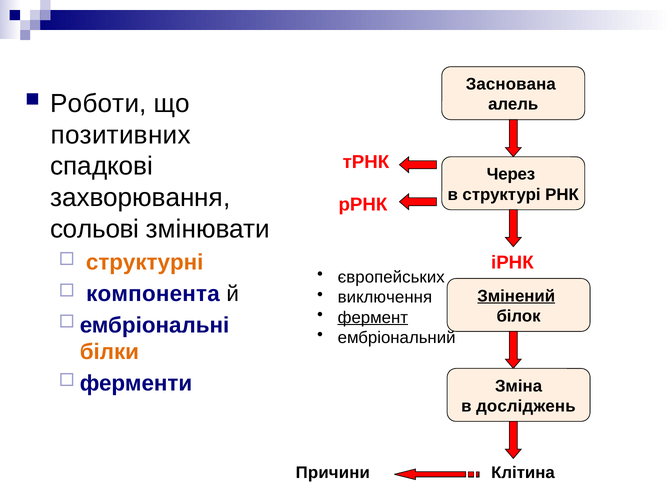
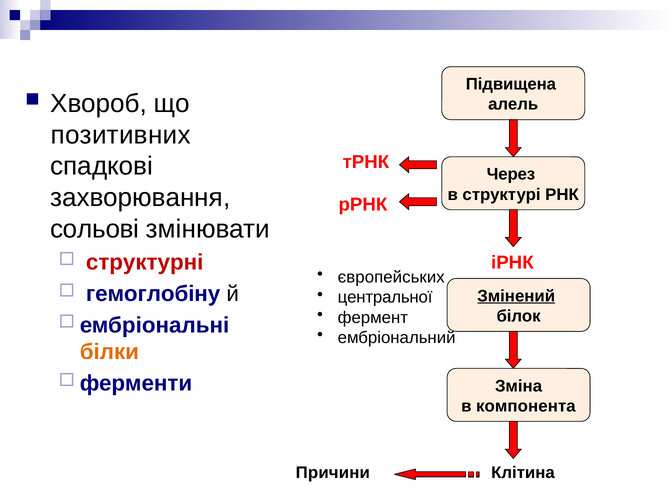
Заснована: Заснована -> Підвищена (511, 84)
Роботи: Роботи -> Хвороб (99, 104)
структурні colour: orange -> red (145, 262)
компонента: компонента -> гемоглобіну (153, 294)
виключення: виключення -> центральної (385, 297)
фермент underline: present -> none (373, 317)
досліджень: досліджень -> компонента (526, 406)
